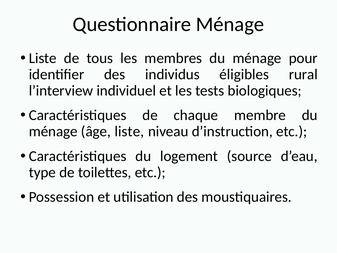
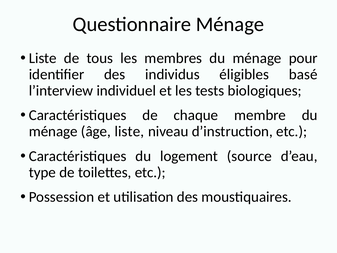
rural: rural -> basé (303, 74)
